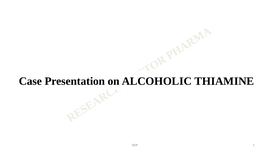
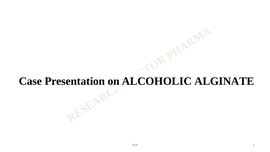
THIAMINE: THIAMINE -> ALGINATE (224, 81)
